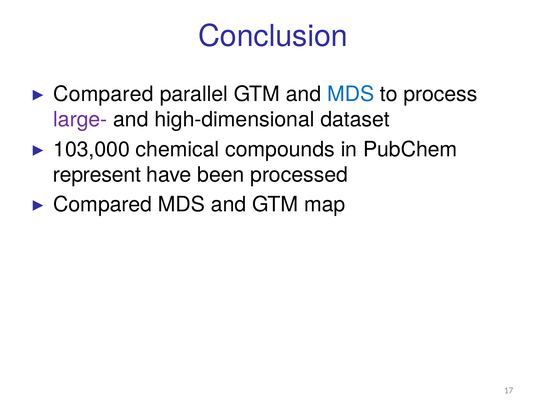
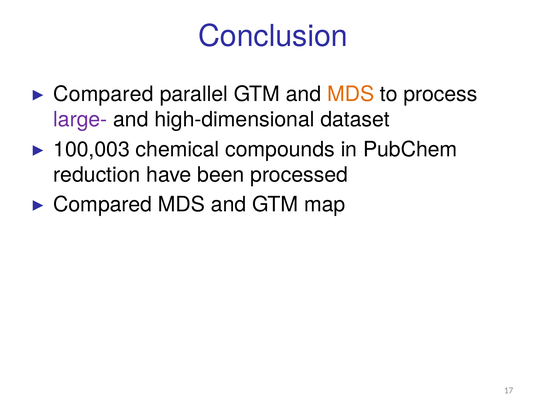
MDS colour: blue -> orange (351, 94)
103,000: 103,000 -> 100,003 (92, 150)
represent: represent -> reduction (97, 175)
